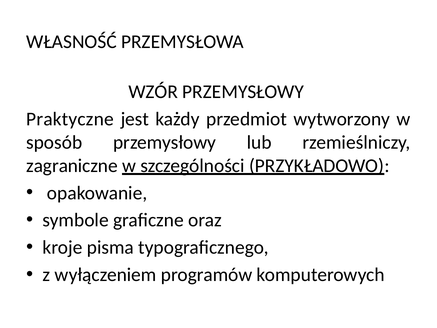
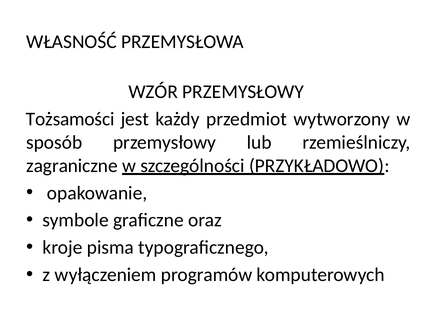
Praktyczne: Praktyczne -> Tożsamości (70, 119)
